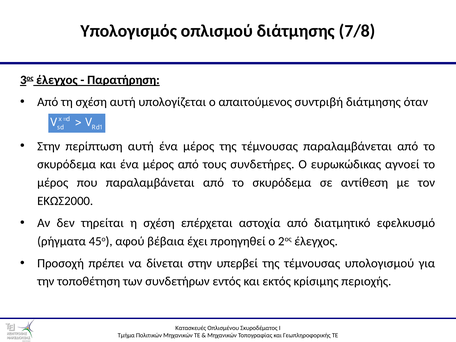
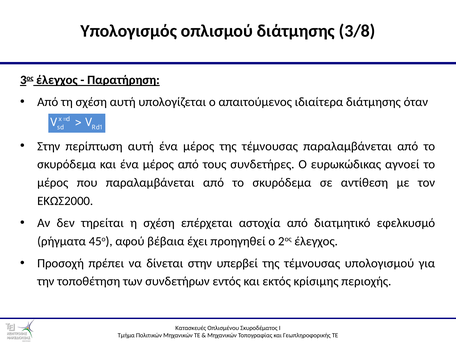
7/8: 7/8 -> 3/8 (357, 31)
συντριβή: συντριβή -> ιδιαίτερα (319, 102)
